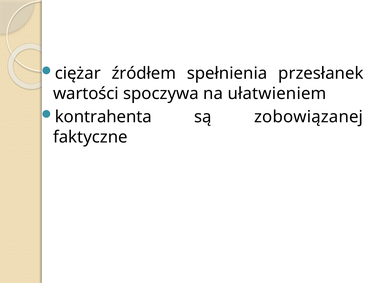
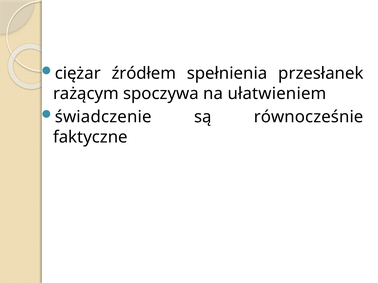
wartości: wartości -> rażącym (86, 94)
kontrahenta: kontrahenta -> świadczenie (103, 117)
zobowiązanej: zobowiązanej -> równocześnie (309, 117)
